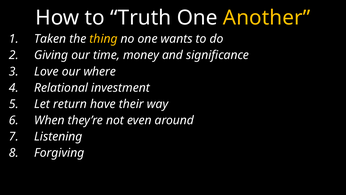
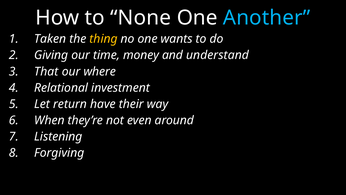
Truth: Truth -> None (141, 18)
Another colour: yellow -> light blue (267, 18)
significance: significance -> understand (217, 55)
Love: Love -> That (46, 71)
